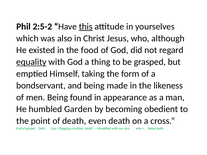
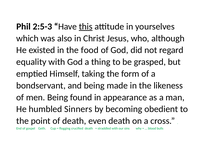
2:5-2: 2:5-2 -> 2:5-3 (42, 27)
equality underline: present -> none (31, 62)
Garden: Garden -> Sinners (78, 109)
